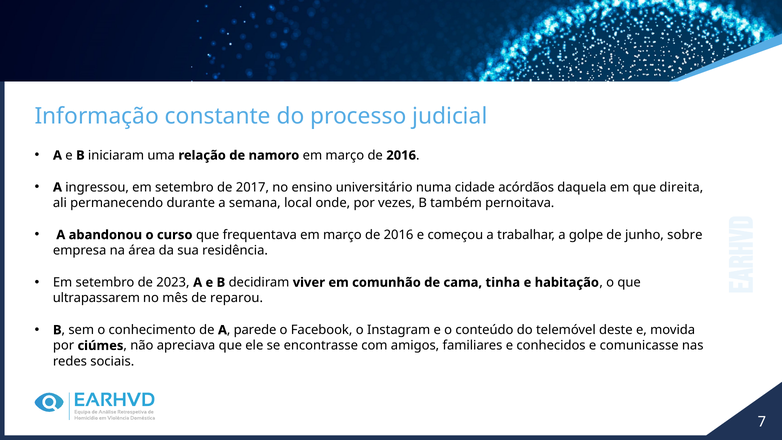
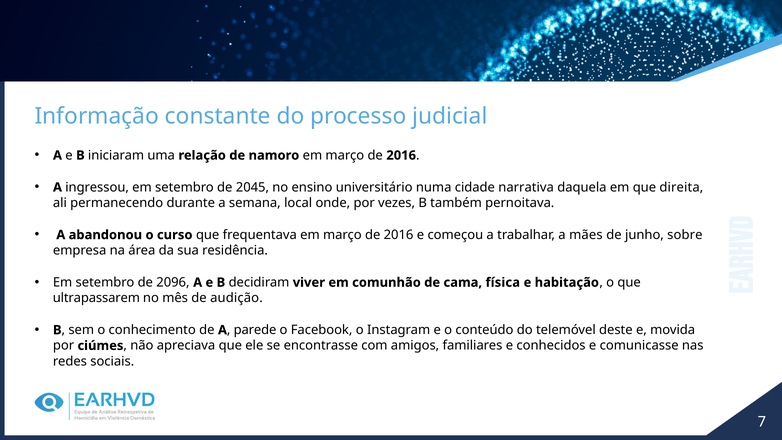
2017: 2017 -> 2045 (252, 187)
acórdãos: acórdãos -> narrativa (526, 187)
golpe: golpe -> mães (586, 235)
2023: 2023 -> 2096 (173, 282)
tinha: tinha -> física (503, 282)
reparou: reparou -> audição (236, 298)
